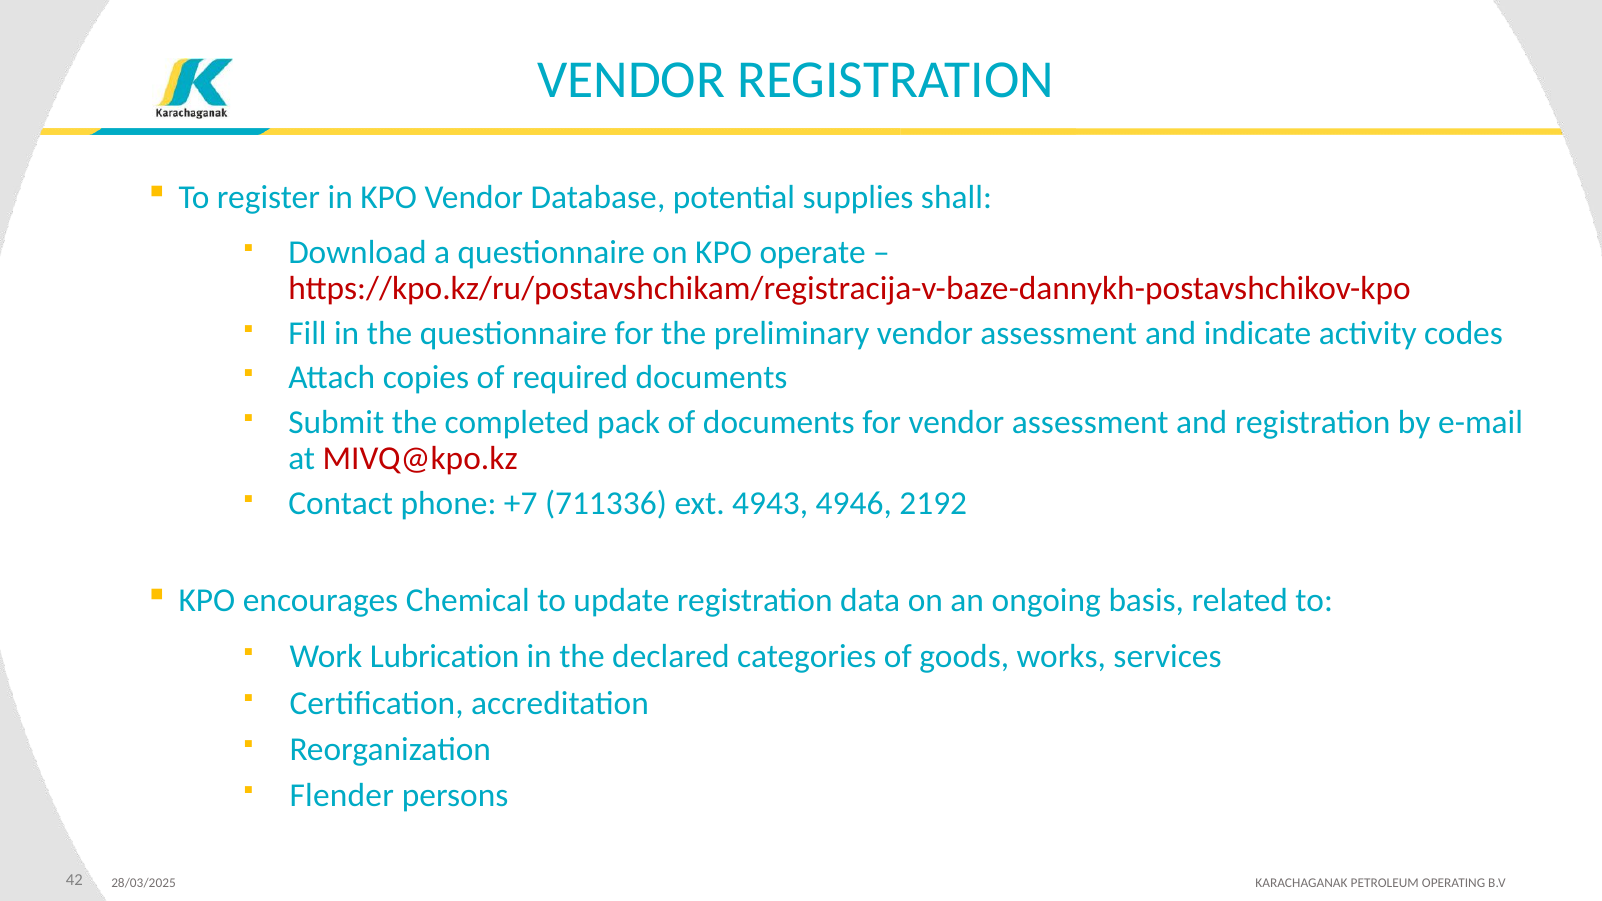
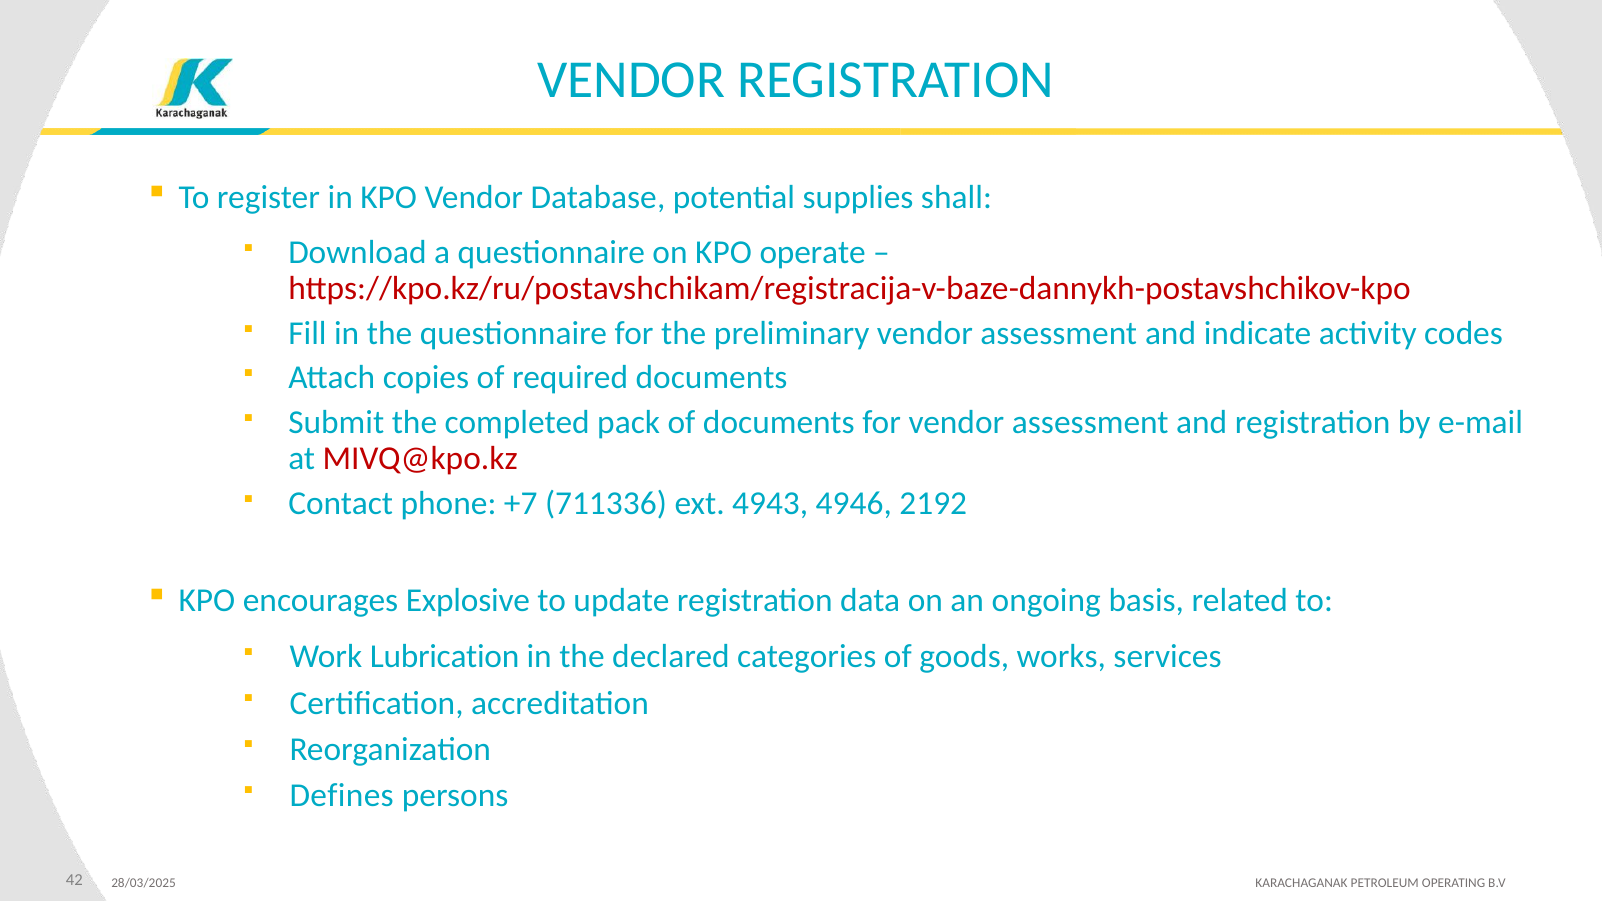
Chemical: Chemical -> Explosive (468, 601)
Flender: Flender -> Defines (342, 795)
